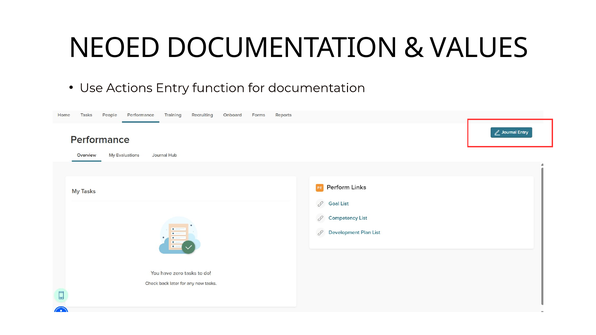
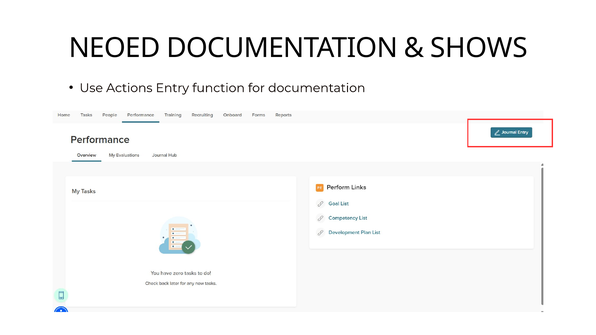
VALUES: VALUES -> SHOWS (479, 48)
